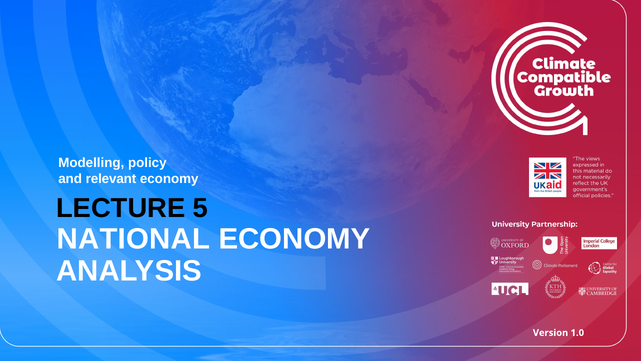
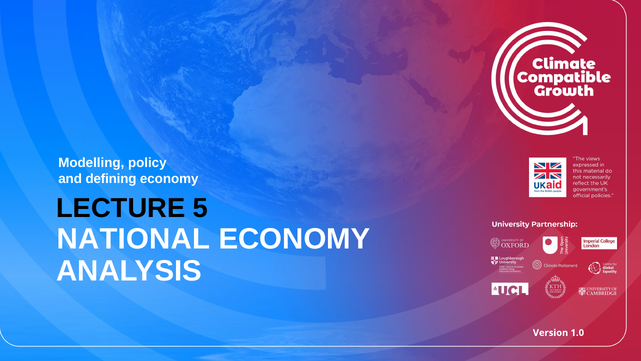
relevant: relevant -> defining (111, 179)
